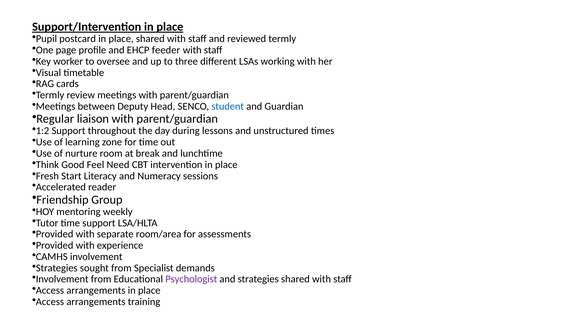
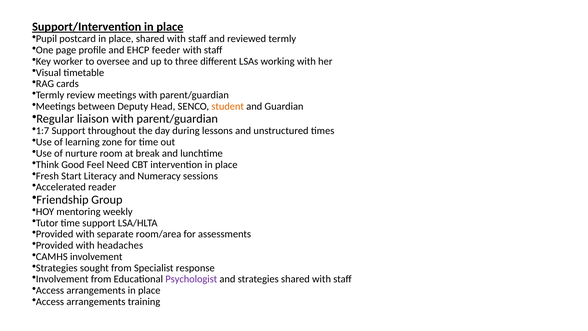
student colour: blue -> orange (228, 106)
1:2: 1:2 -> 1:7 (43, 131)
experience: experience -> headaches (120, 245)
demands: demands -> response (195, 268)
